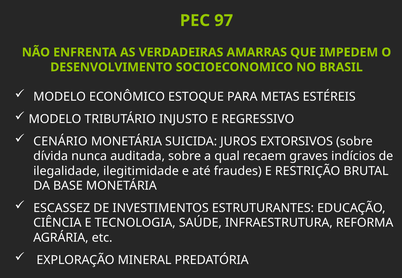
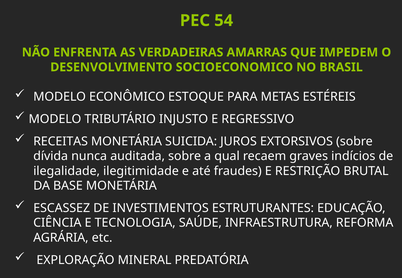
97: 97 -> 54 (224, 21)
CENÁRIO: CENÁRIO -> RECEITAS (61, 141)
